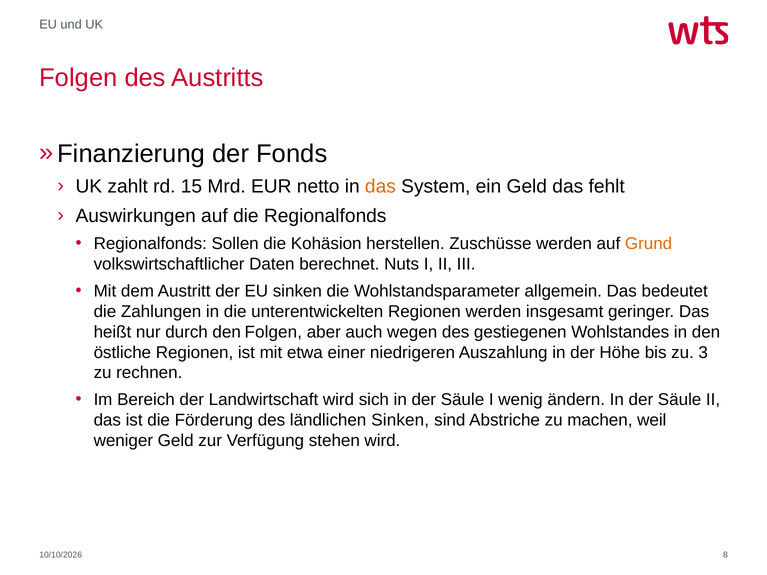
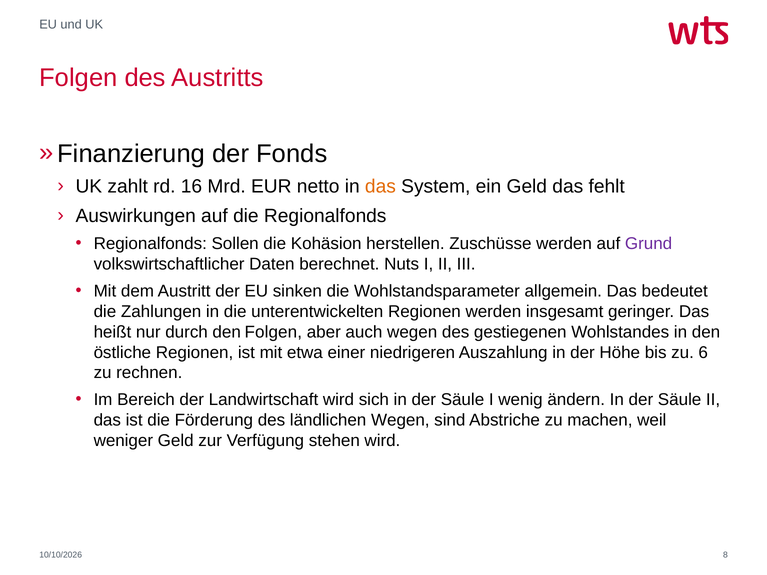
15: 15 -> 16 (191, 187)
Grund colour: orange -> purple (649, 244)
3: 3 -> 6 (703, 353)
ländlichen Sinken: Sinken -> Wegen (400, 420)
